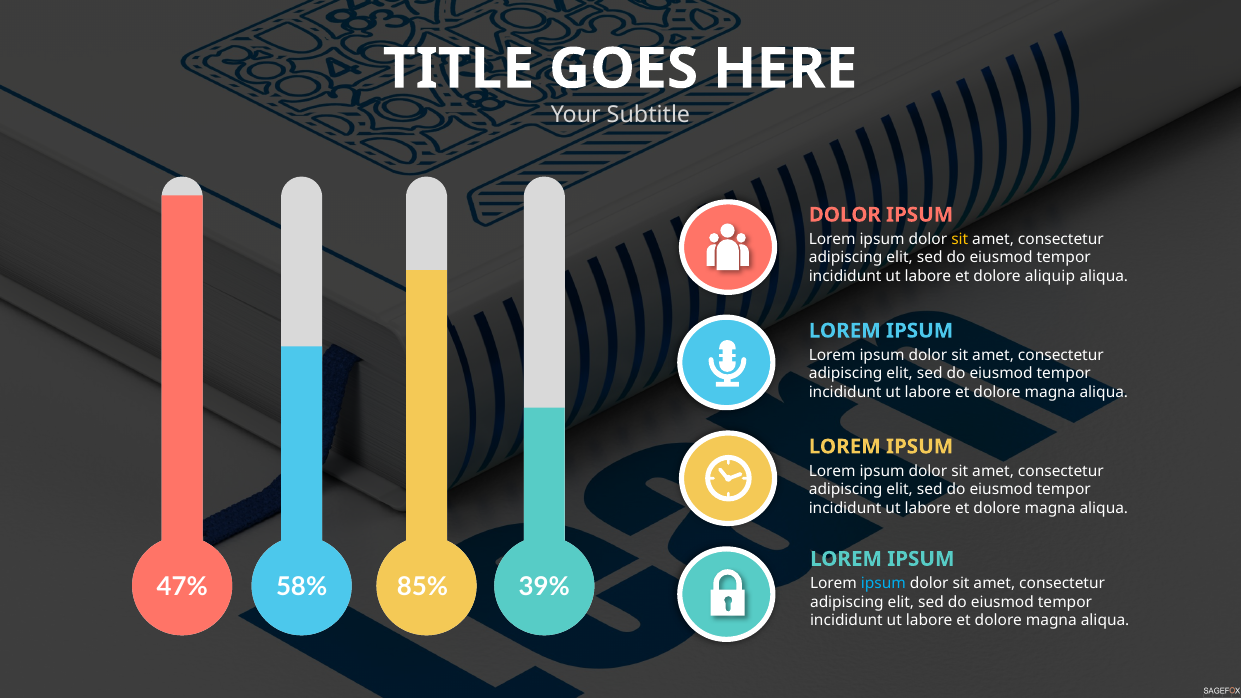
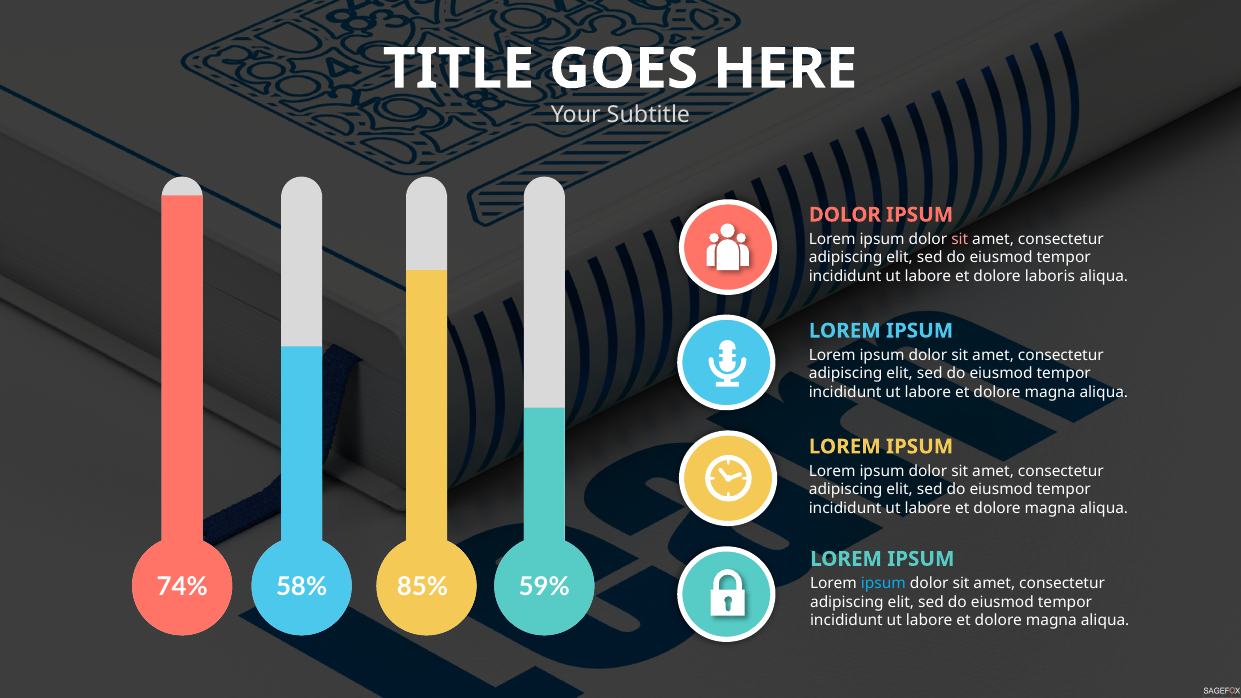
sit colour: yellow -> pink (960, 239)
aliquip: aliquip -> laboris (1050, 276)
47%: 47% -> 74% (182, 587)
39%: 39% -> 59% (544, 587)
